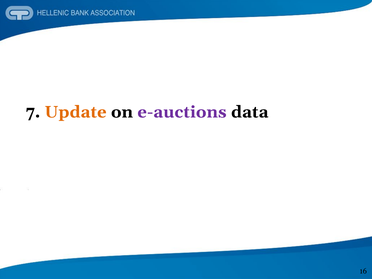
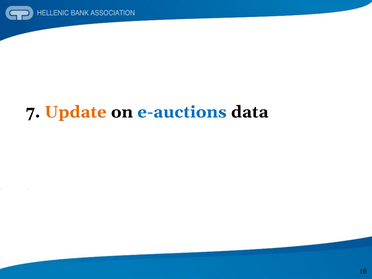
e-auctions colour: purple -> blue (182, 112)
